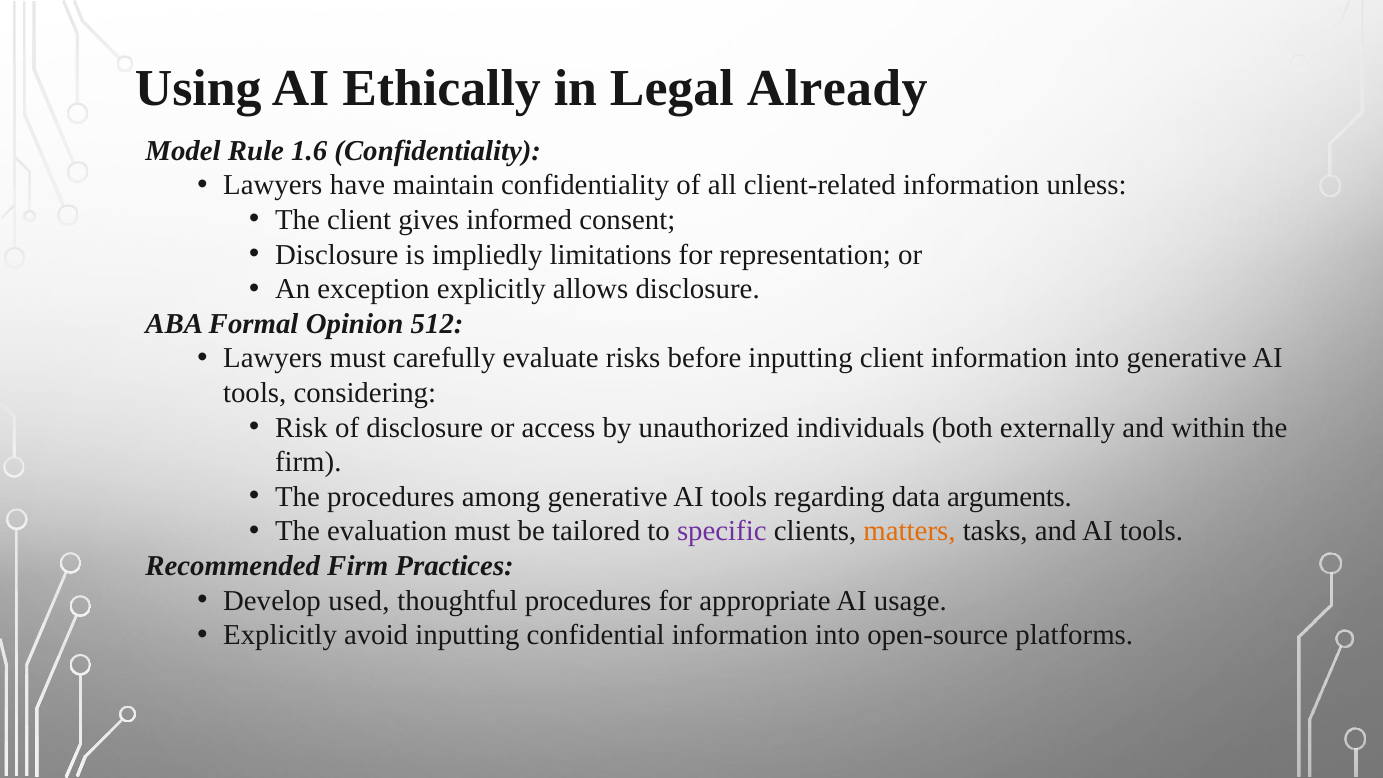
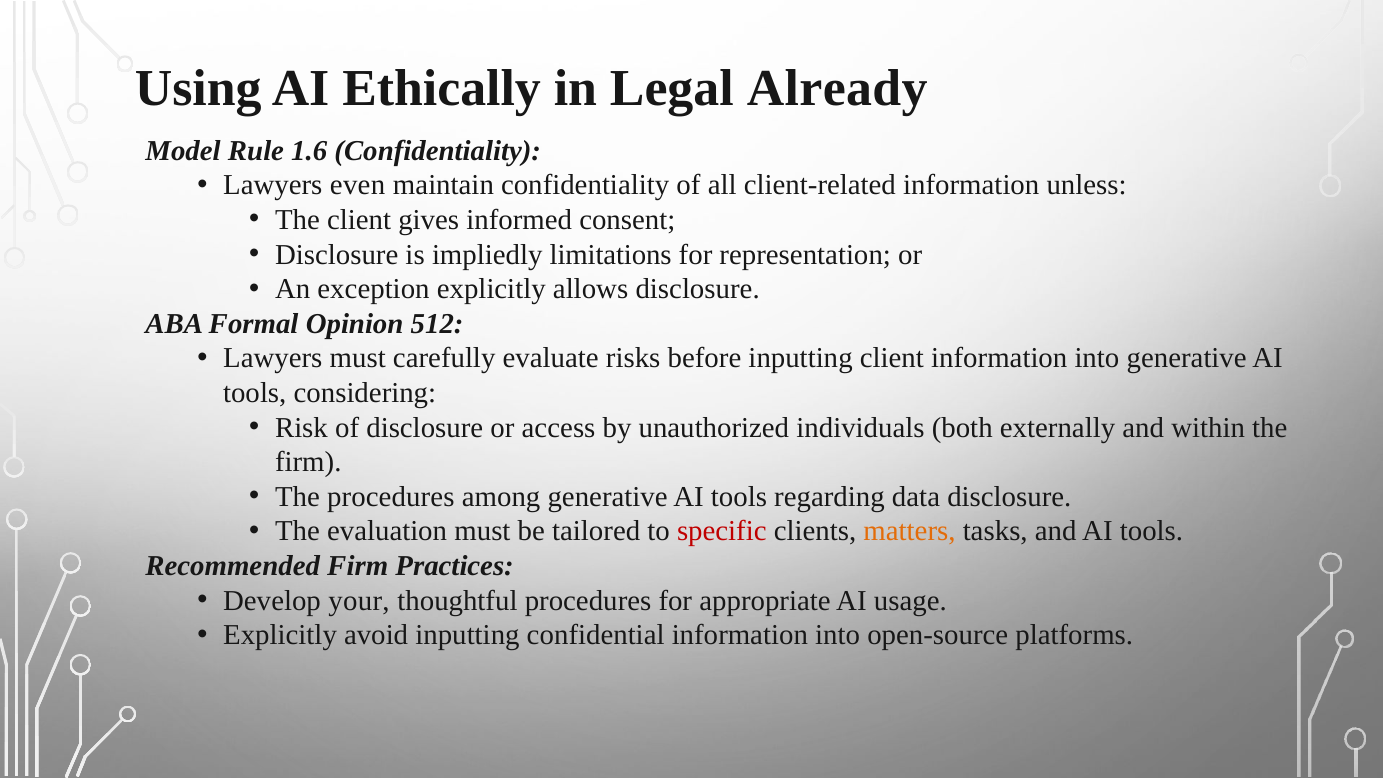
have: have -> even (358, 185)
data arguments: arguments -> disclosure (1009, 497)
specific colour: purple -> red (722, 531)
used: used -> your (359, 600)
